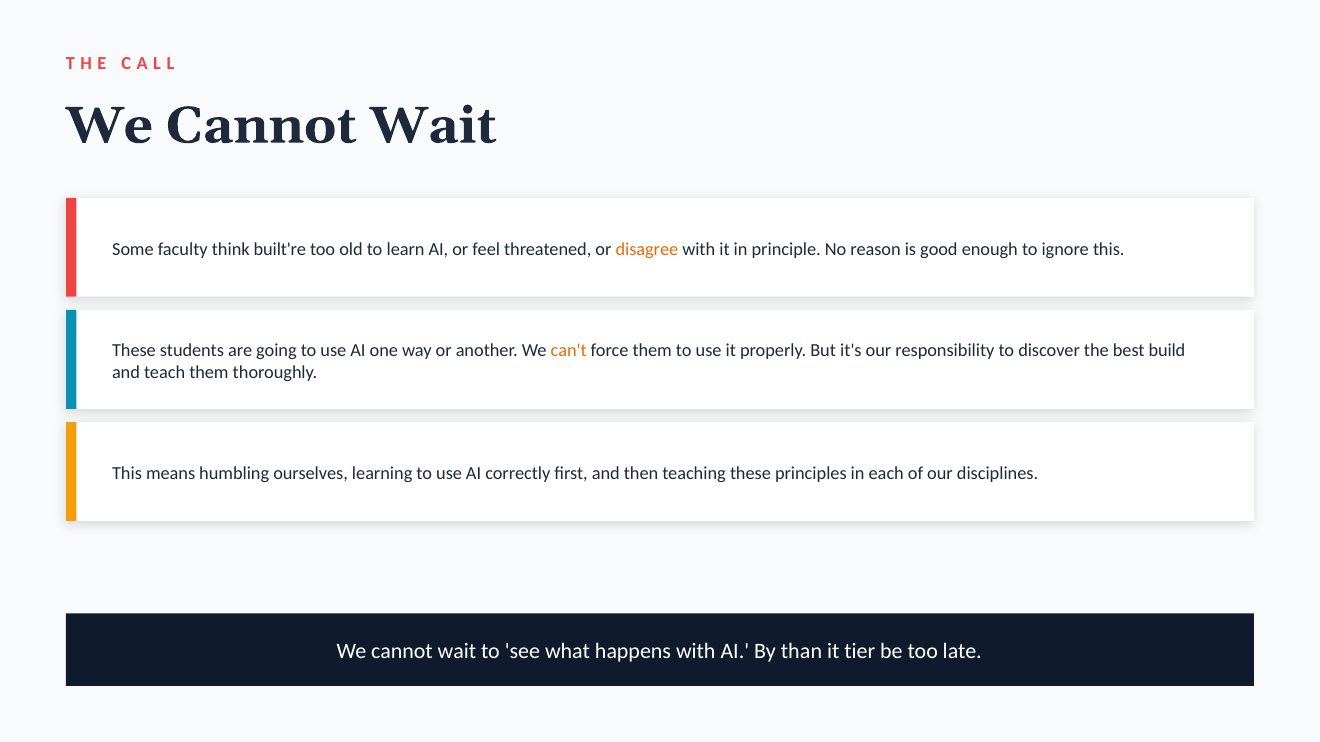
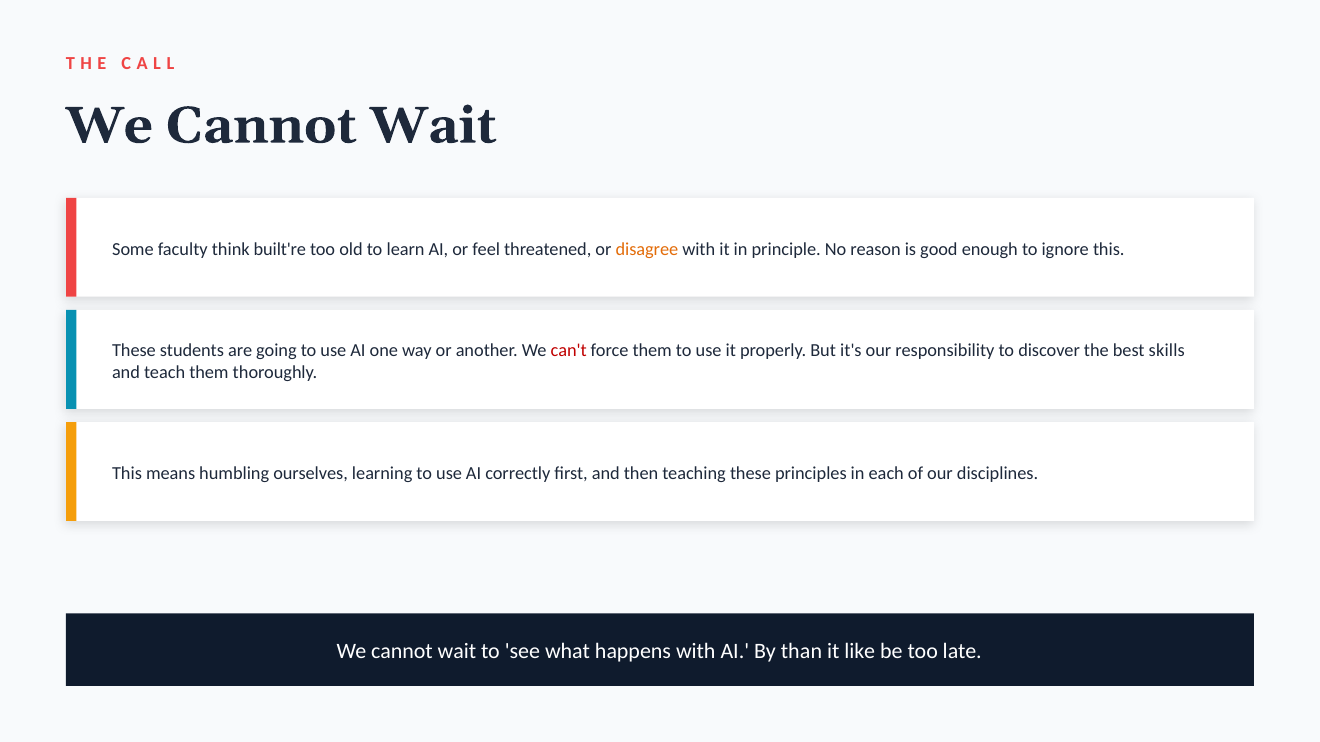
can't colour: orange -> red (569, 351)
build: build -> skills (1167, 351)
tier: tier -> like (860, 652)
